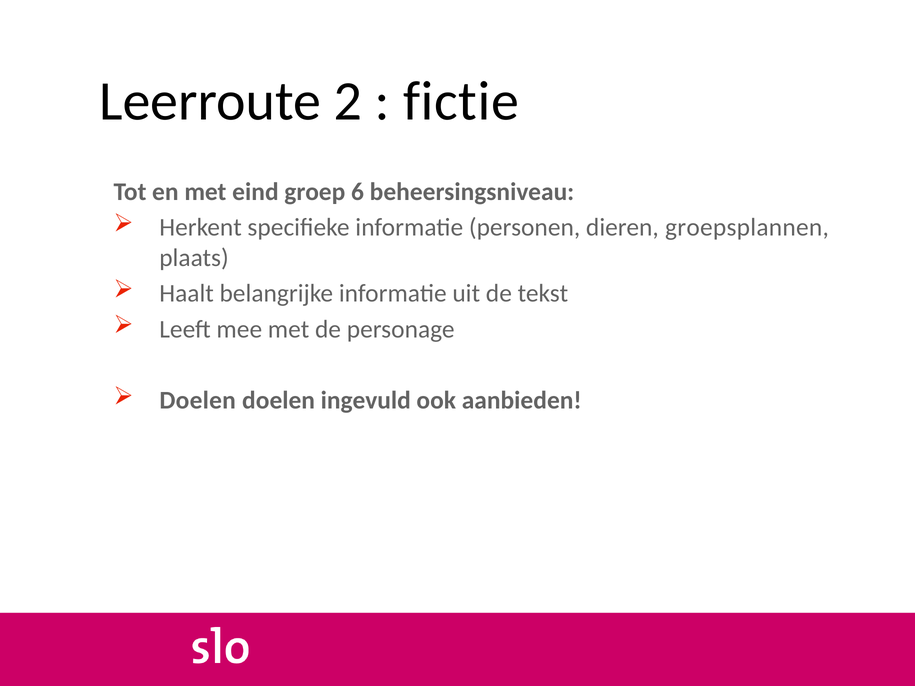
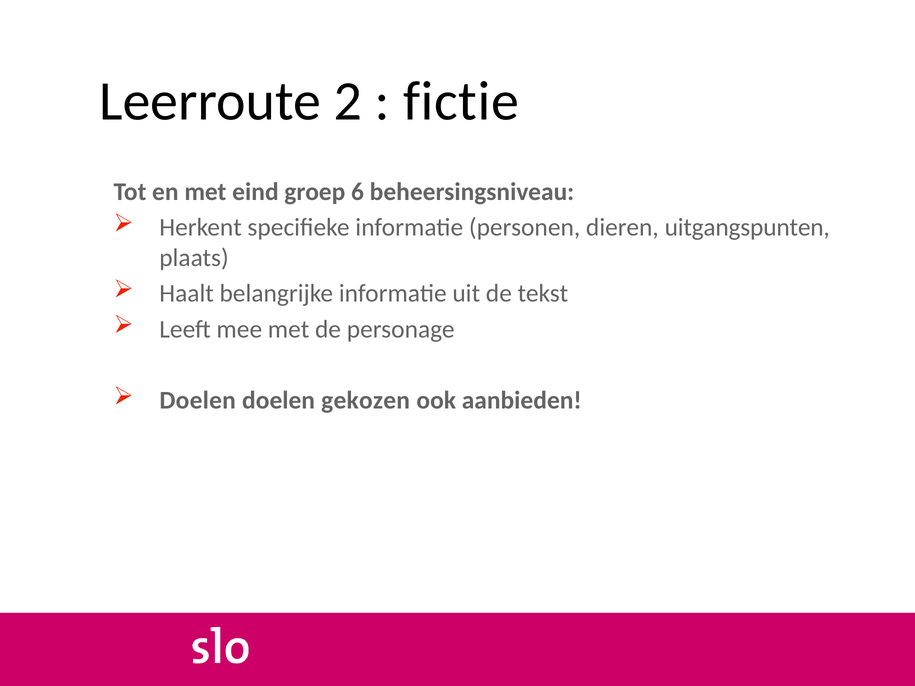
groepsplannen: groepsplannen -> uitgangspunten (747, 227)
ingevuld: ingevuld -> gekozen (366, 401)
